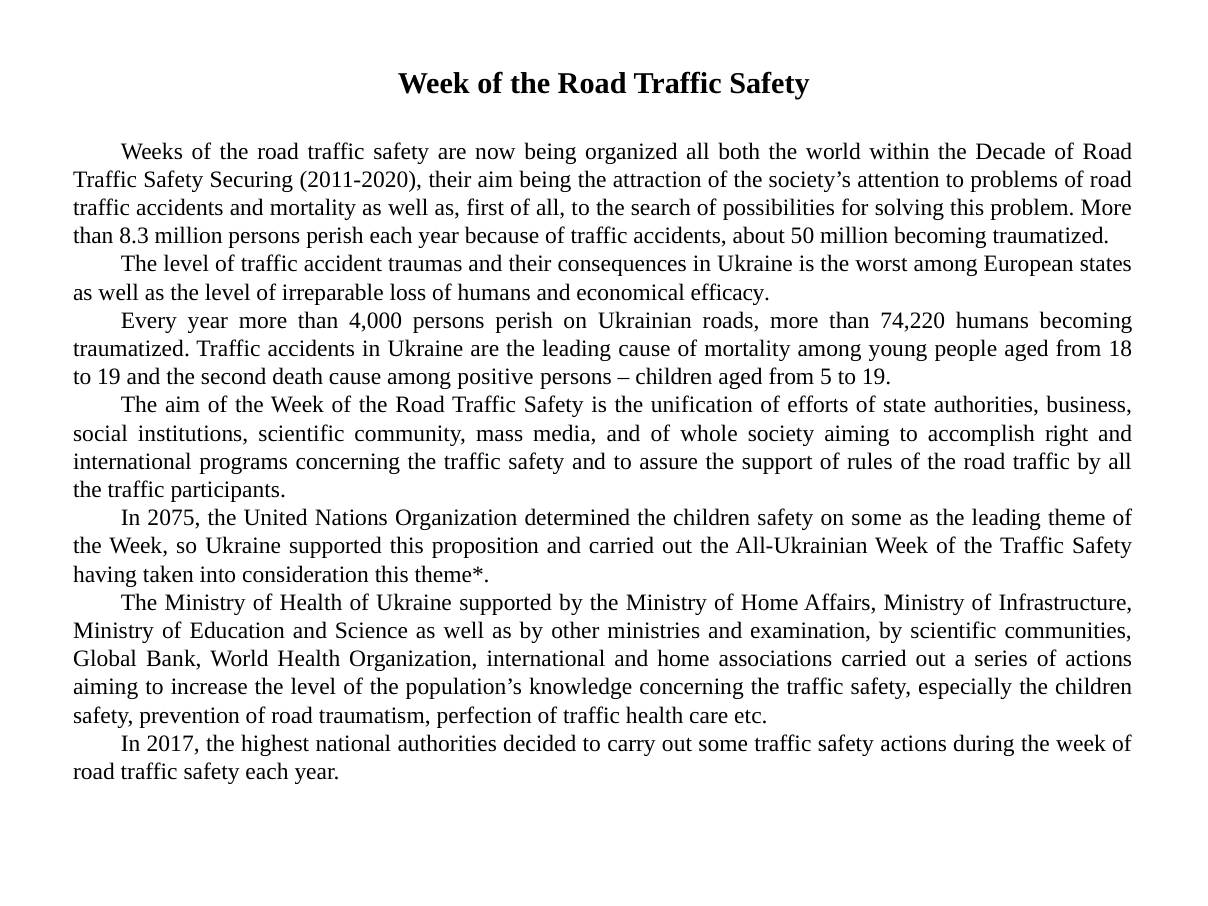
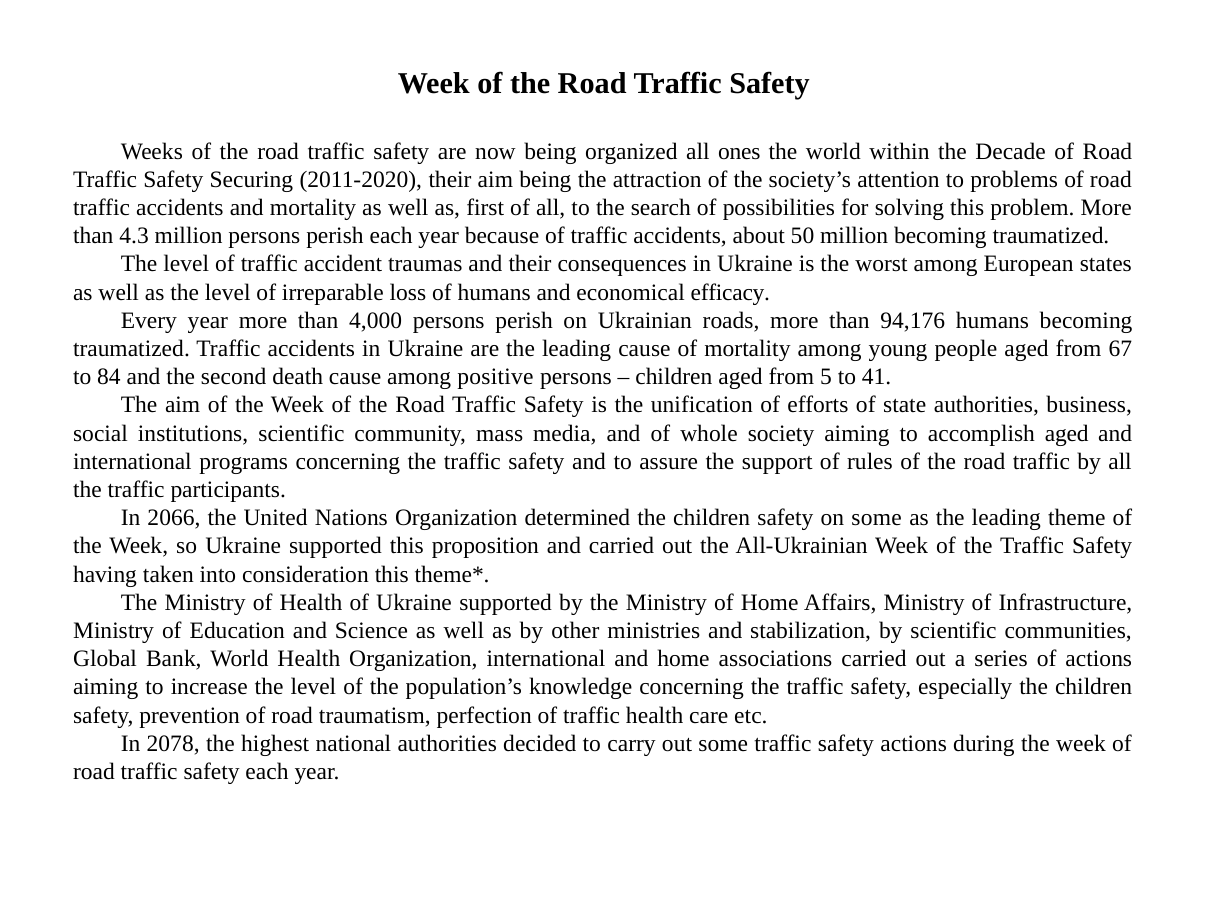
both: both -> ones (739, 151)
8.3: 8.3 -> 4.3 (134, 236)
74,220: 74,220 -> 94,176 (913, 321)
18: 18 -> 67 (1120, 349)
19: 19 -> 84 (109, 377)
5 to 19: 19 -> 41 (877, 377)
accomplish right: right -> aged (1067, 433)
2075: 2075 -> 2066 (174, 518)
examination: examination -> stabilization (811, 631)
2017: 2017 -> 2078 (173, 744)
